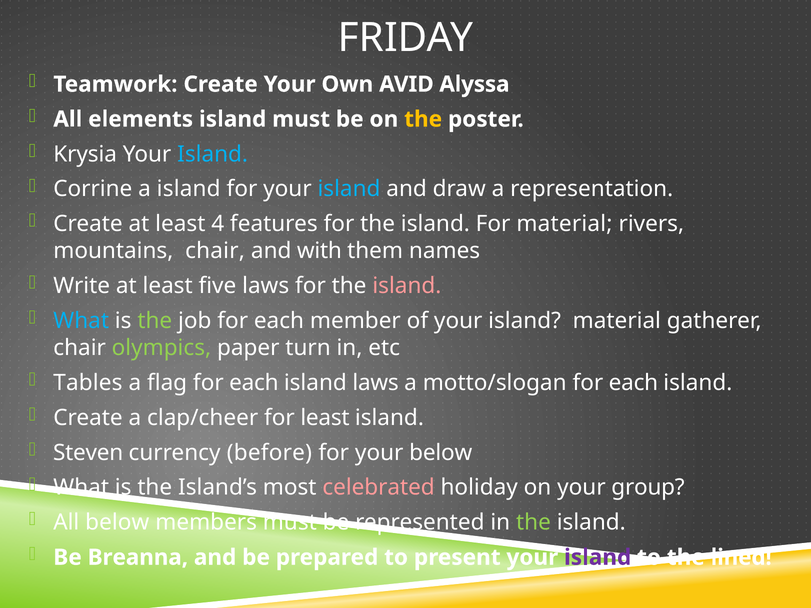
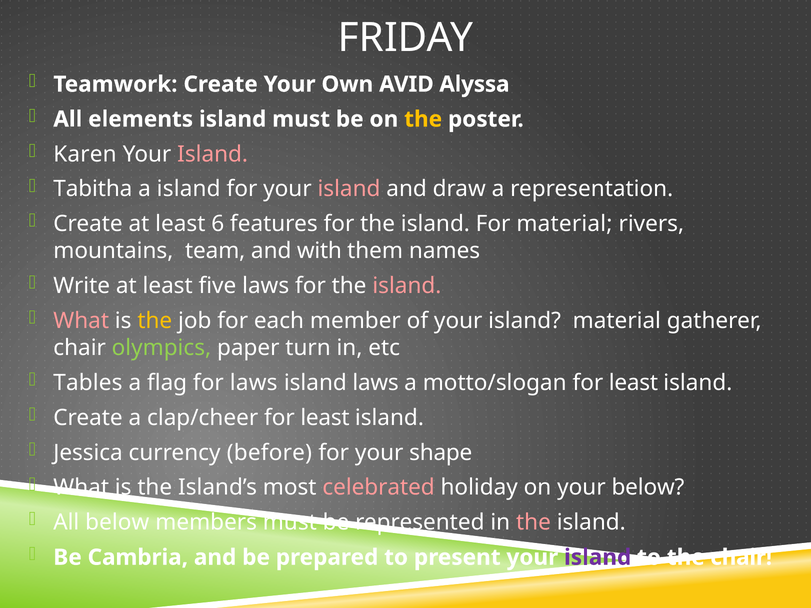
Krysia: Krysia -> Karen (85, 154)
Island colour: light blue -> pink (213, 154)
Corrine: Corrine -> Tabitha (93, 189)
island colour: light blue -> pink (349, 189)
4: 4 -> 6 (218, 224)
mountains chair: chair -> team (215, 251)
What colour: light blue -> pink (81, 321)
the colour: light green -> yellow (155, 321)
flag for each: each -> laws (254, 383)
motto/slogan for each: each -> least (633, 383)
Steven: Steven -> Jessica (88, 453)
your below: below -> shape (441, 453)
your group: group -> below (648, 488)
the colour: light green -> pink (533, 523)
Breanna: Breanna -> Cambria (138, 558)
the lined: lined -> chair (741, 558)
